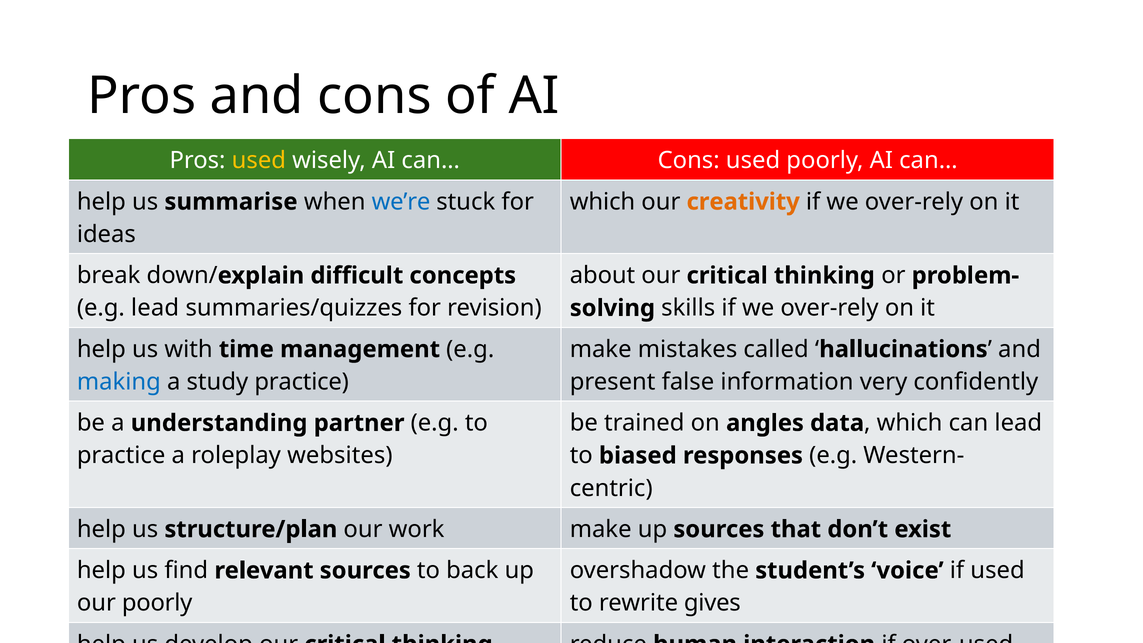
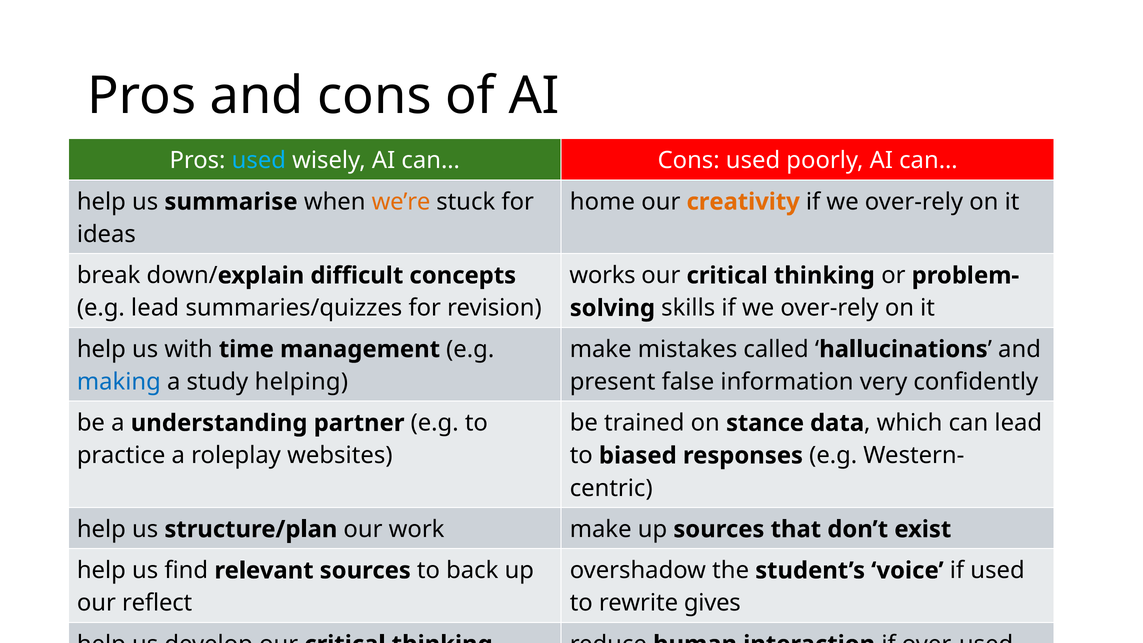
used colour: yellow -> light blue (259, 161)
we’re colour: blue -> orange (401, 202)
which: which -> home (602, 202)
about: about -> works (603, 275)
study practice: practice -> helping (301, 382)
angles: angles -> stance (765, 423)
our poorly: poorly -> reflect (157, 603)
